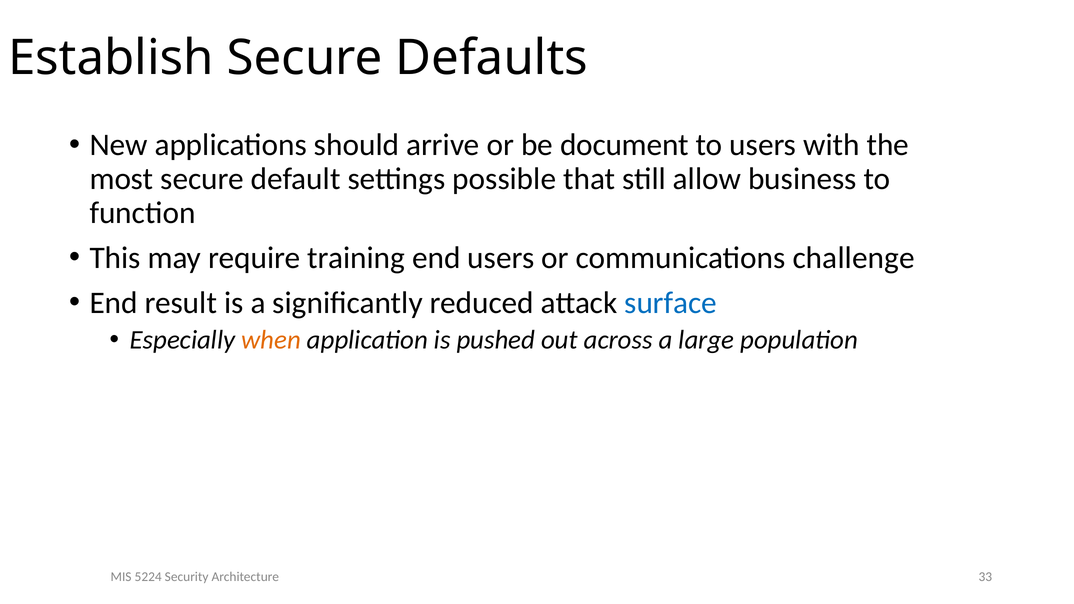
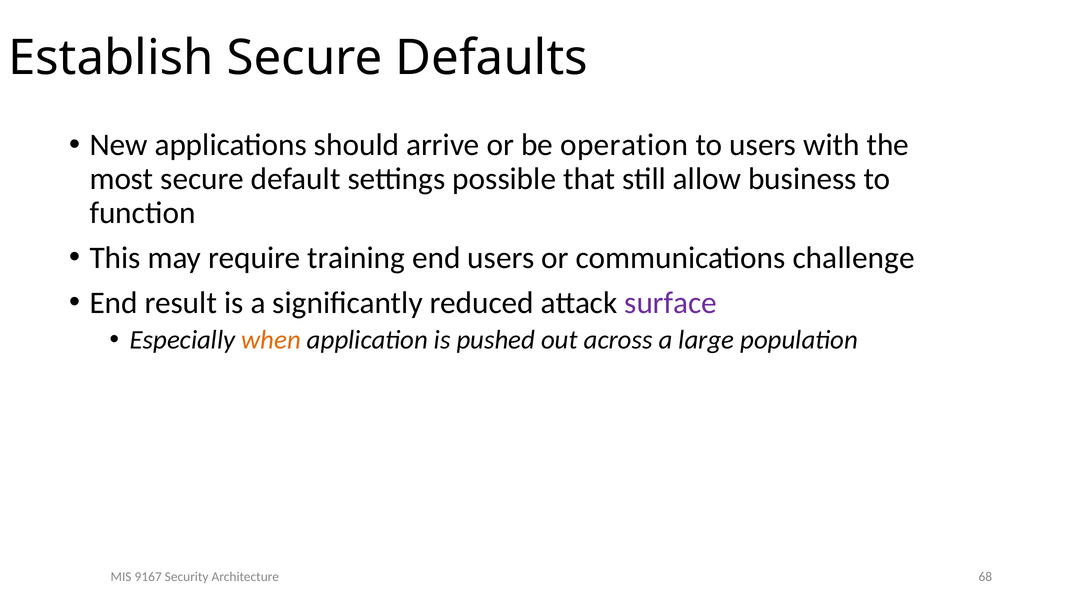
document: document -> operation (624, 145)
surface colour: blue -> purple (671, 303)
5224: 5224 -> 9167 (148, 577)
33: 33 -> 68 (985, 577)
